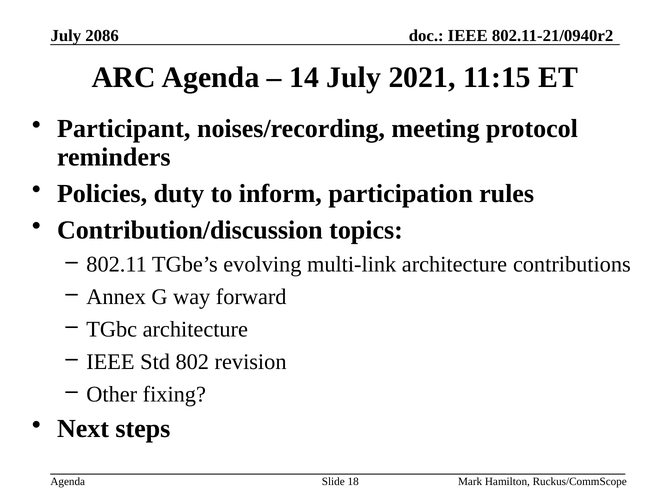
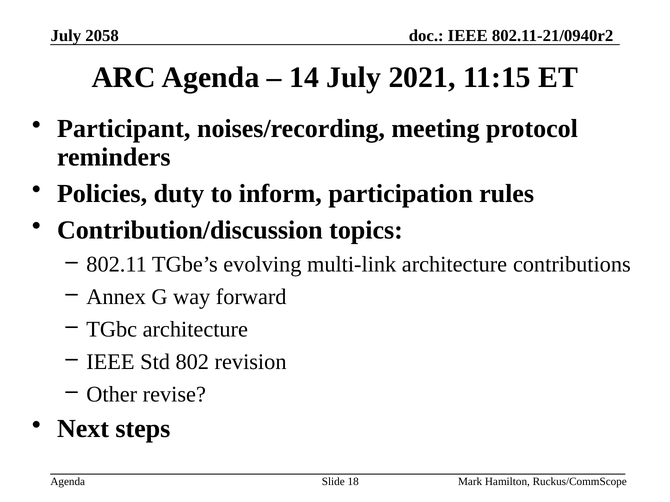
2086: 2086 -> 2058 (102, 36)
fixing: fixing -> revise (174, 395)
